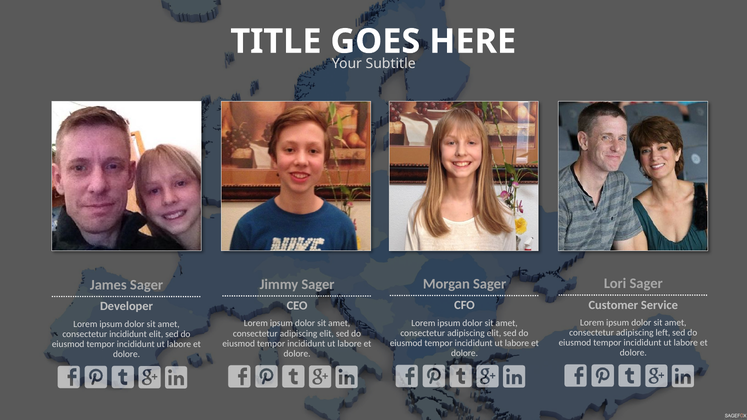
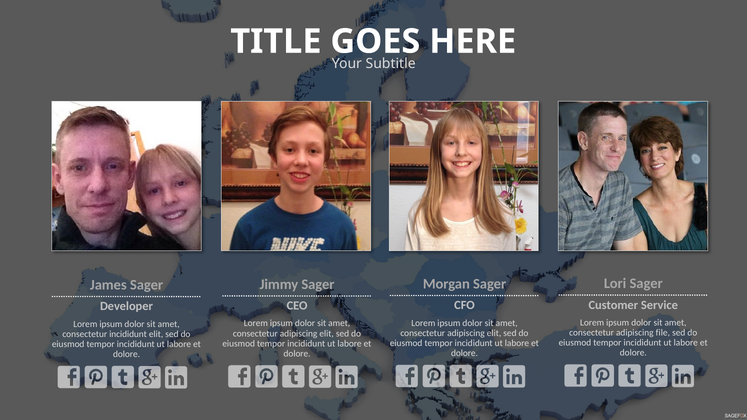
left: left -> file (663, 333)
